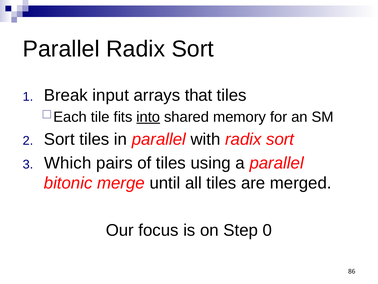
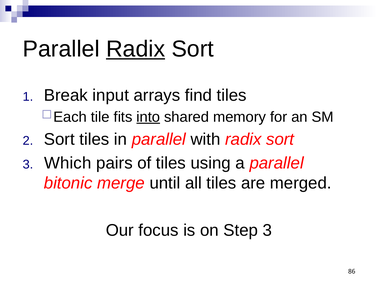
Radix underline: none -> present (136, 49)
that: that -> find (198, 95)
Step 0: 0 -> 3 (267, 230)
